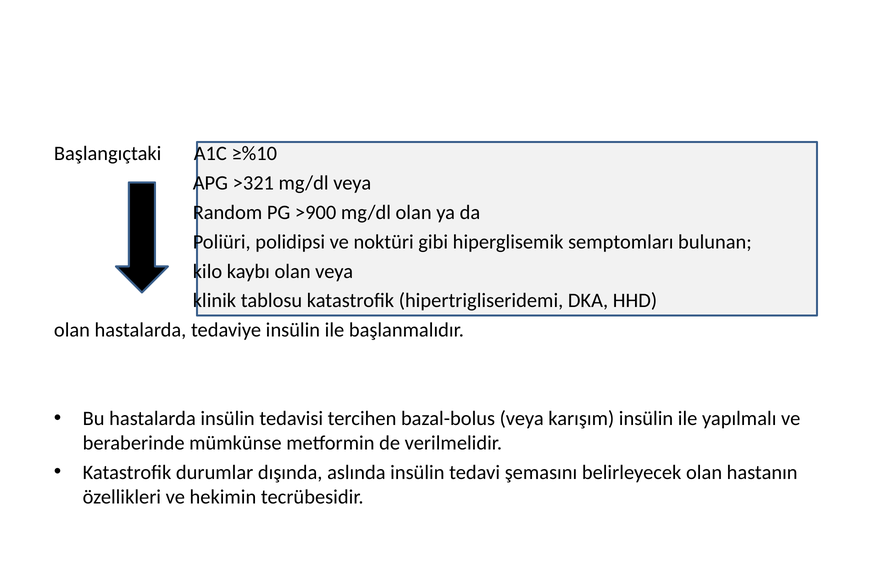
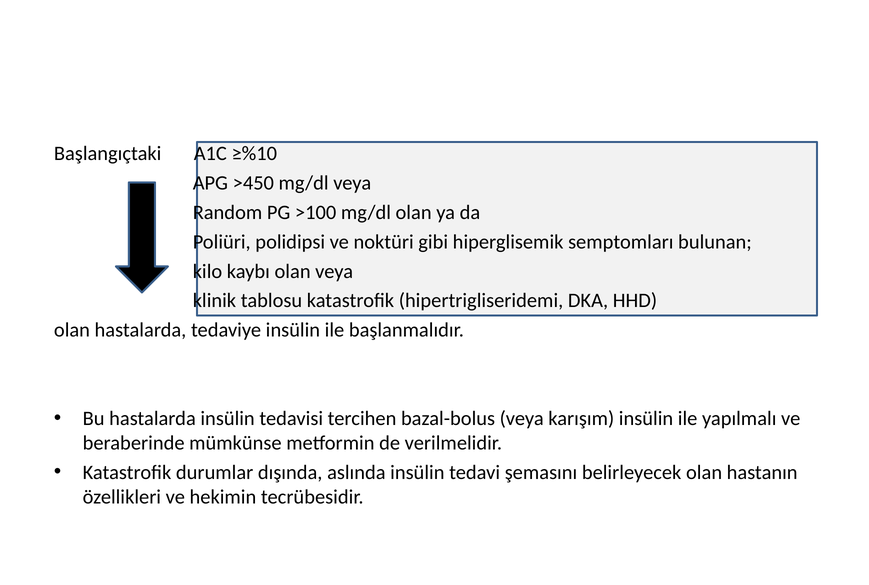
>321: >321 -> >450 (253, 183)
>900: >900 -> >100 (316, 213)
